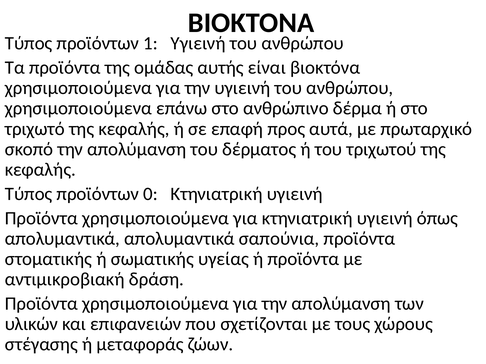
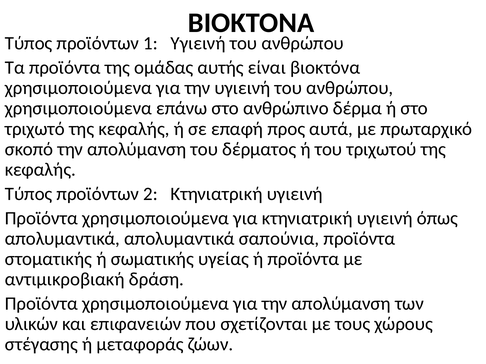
0: 0 -> 2 (151, 194)
